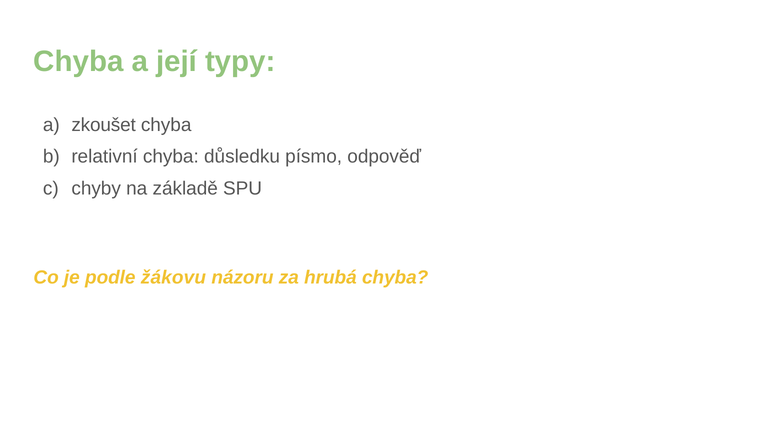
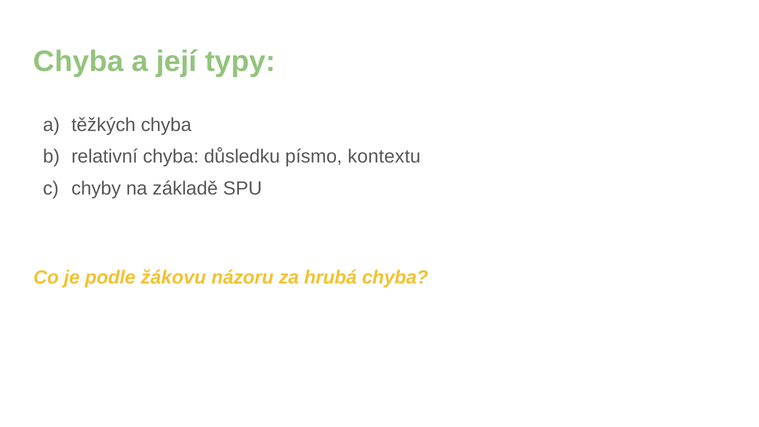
zkoušet: zkoušet -> těžkých (104, 125)
odpověď: odpověď -> kontextu (384, 157)
